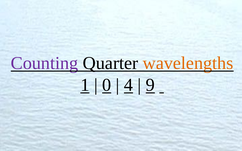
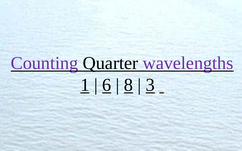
wavelengths colour: orange -> purple (188, 63)
0: 0 -> 6 (107, 85)
4: 4 -> 8 (129, 85)
9: 9 -> 3 (150, 85)
